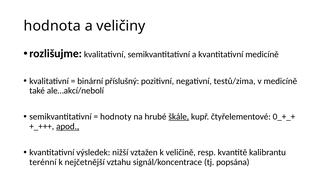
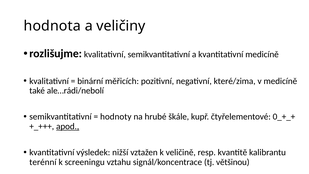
příslušný: příslušný -> měřicích (122, 81)
testů/zima: testů/zima -> které/zima (235, 81)
ale…akcí/nebolí: ale…akcí/nebolí -> ale…rádi/nebolí (75, 91)
škále underline: present -> none (179, 117)
nejčetnější: nejčetnější -> screeningu (85, 162)
popsána: popsána -> většinou (233, 162)
